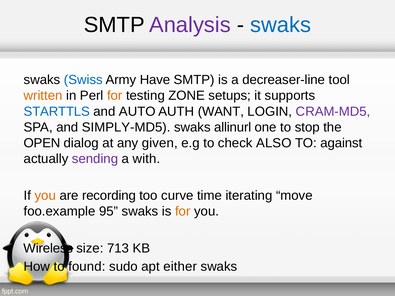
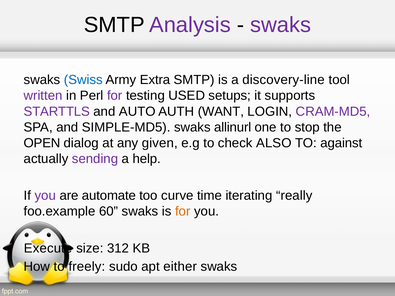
swaks colour: blue -> purple (281, 25)
Have: Have -> Extra (155, 80)
decreaser-line: decreaser-line -> discovery-line (284, 80)
written colour: orange -> purple (43, 96)
for colour: orange -> purple (115, 96)
ZONE: ZONE -> USED (187, 96)
STARTTLS colour: blue -> purple (57, 112)
SIMPLY-MD5: SIMPLY-MD5 -> SIMPLE-MD5 (126, 127)
with: with -> help (147, 159)
you colour: orange -> purple (45, 196)
recording: recording -> automate (109, 196)
move: move -> really (294, 196)
95: 95 -> 60 (109, 212)
Wireless: Wireless -> Execute (48, 248)
713: 713 -> 312 (118, 248)
found: found -> freely (87, 267)
